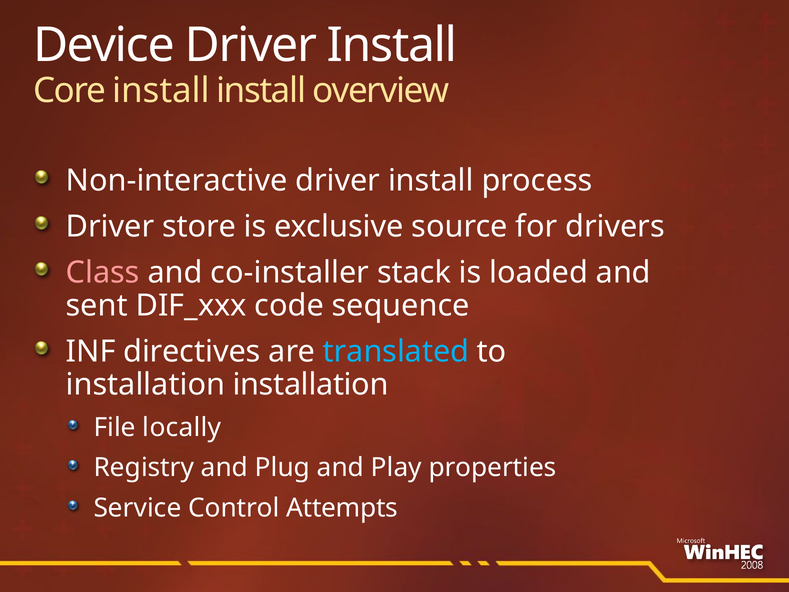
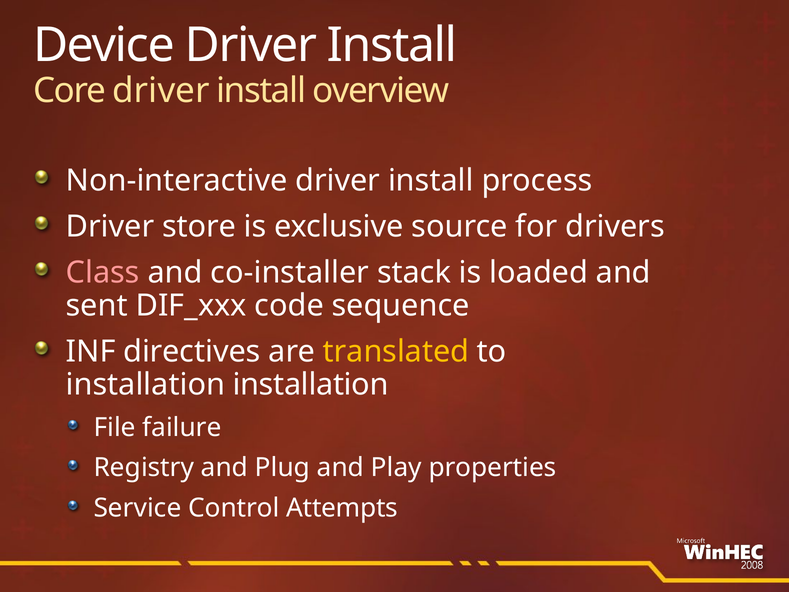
Core install: install -> driver (161, 91)
translated colour: light blue -> yellow (396, 351)
locally: locally -> failure (182, 427)
